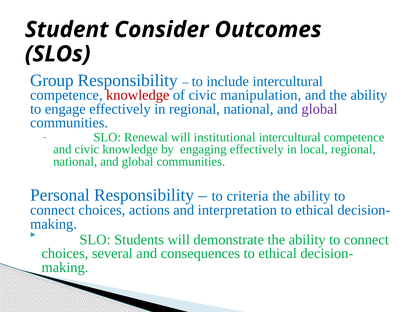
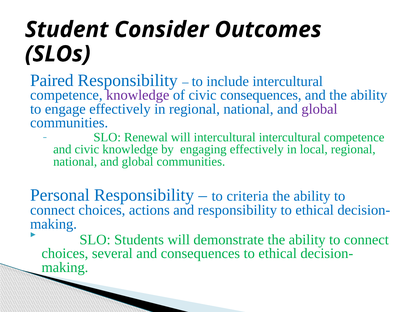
Group: Group -> Paired (52, 80)
knowledge colour: red -> purple (138, 95)
civic manipulation: manipulation -> consequences (261, 95)
will institutional: institutional -> intercultural (225, 137)
and interpretation: interpretation -> responsibility (237, 210)
